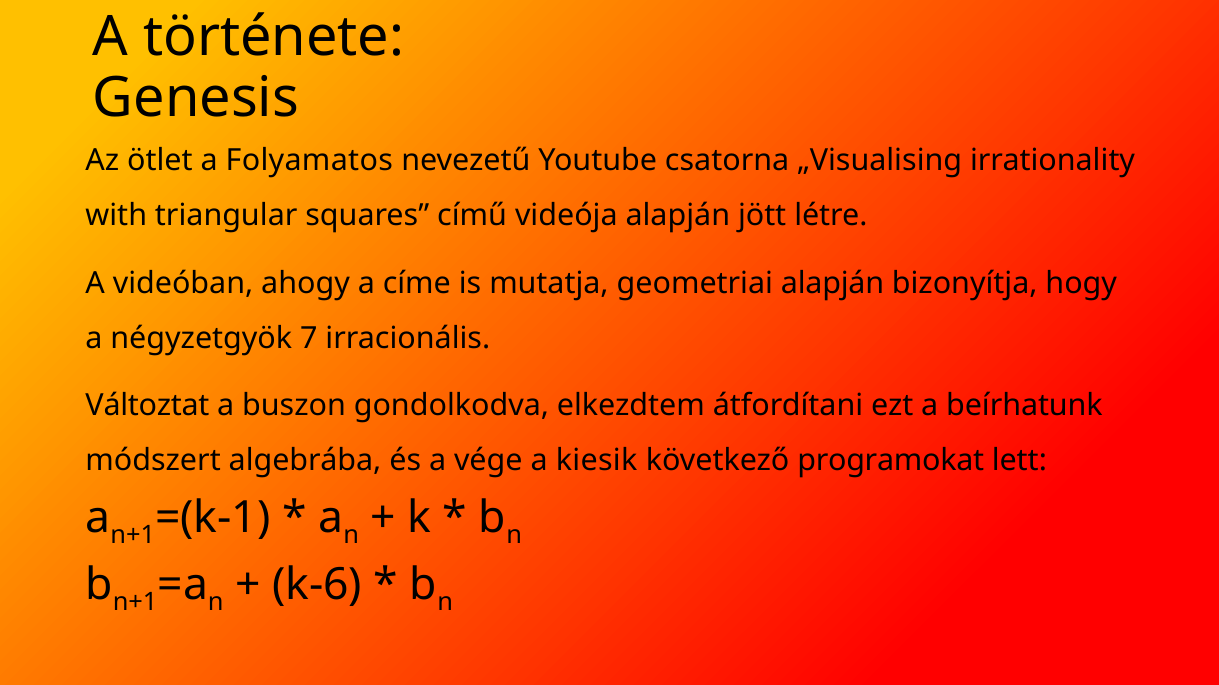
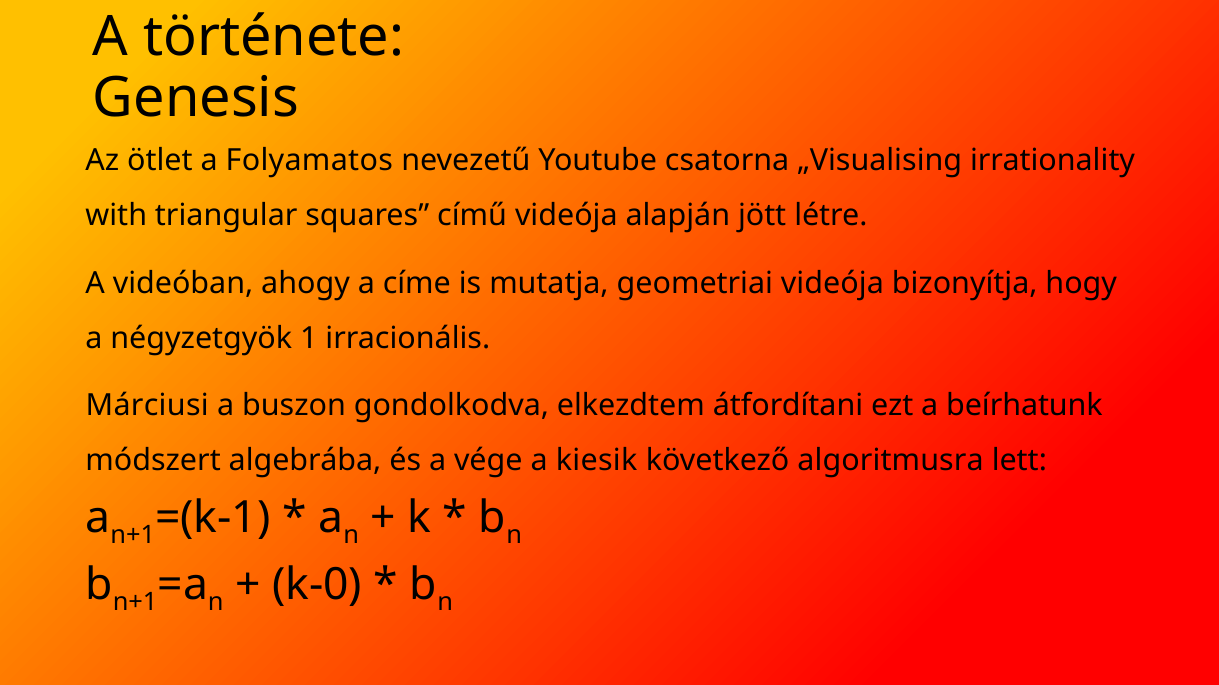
geometriai alapján: alapján -> videója (832, 284)
7: 7 -> 1 (309, 338)
Változtat: Változtat -> Márciusi (147, 406)
programokat: programokat -> algoritmusra (891, 461)
k-6: k-6 -> k-0 (317, 586)
